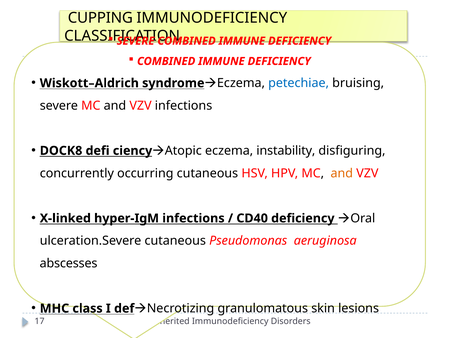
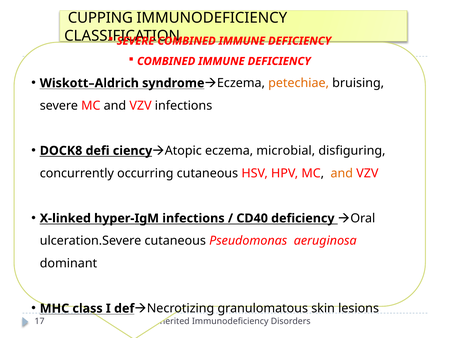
petechiae colour: blue -> orange (299, 83)
instability: instability -> microbial (286, 151)
abscesses: abscesses -> dominant (68, 263)
